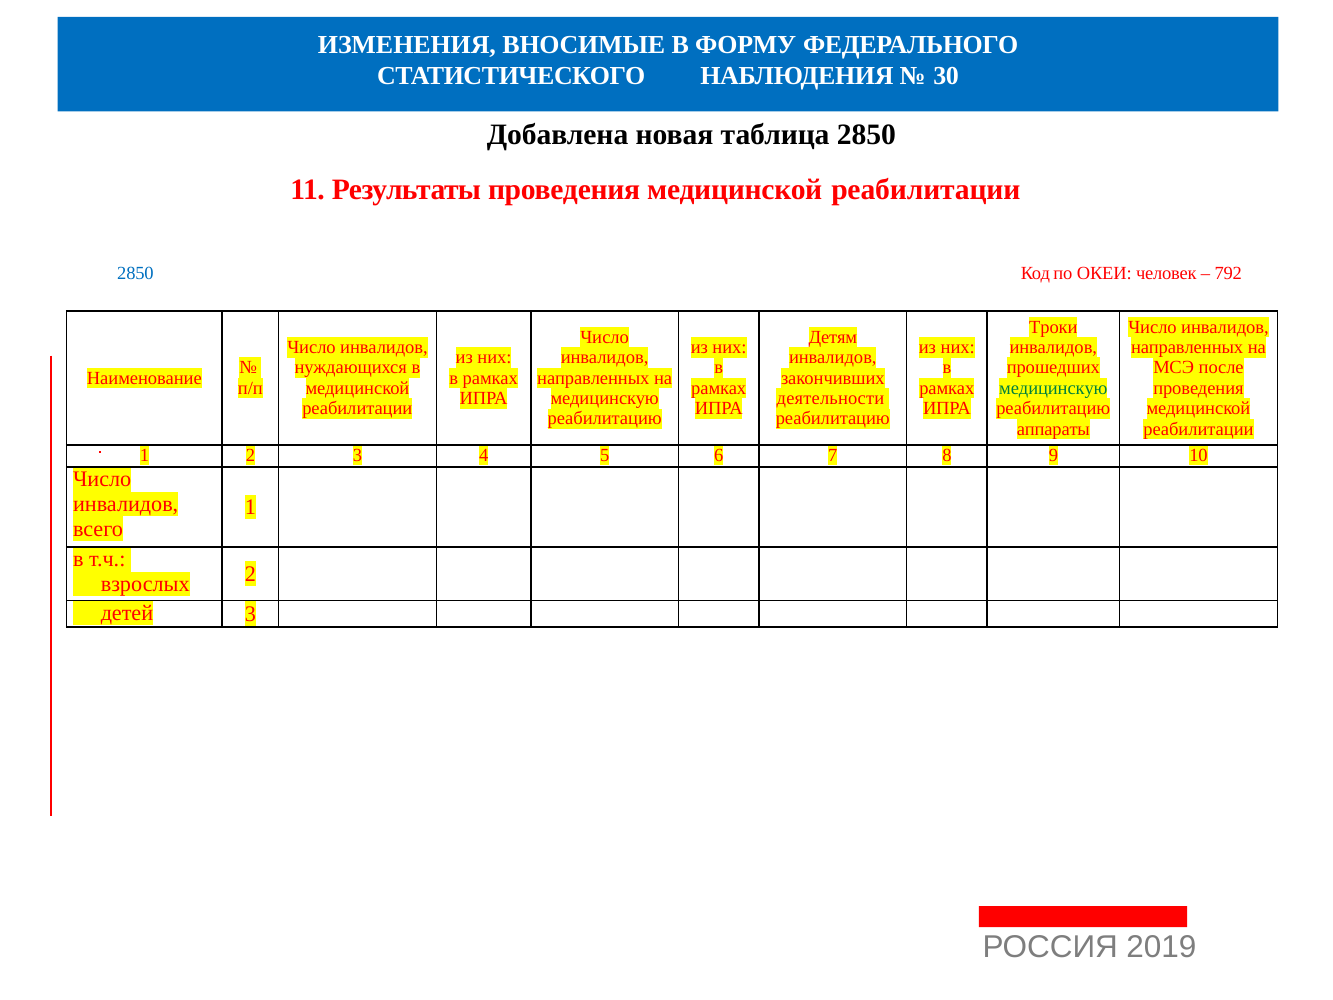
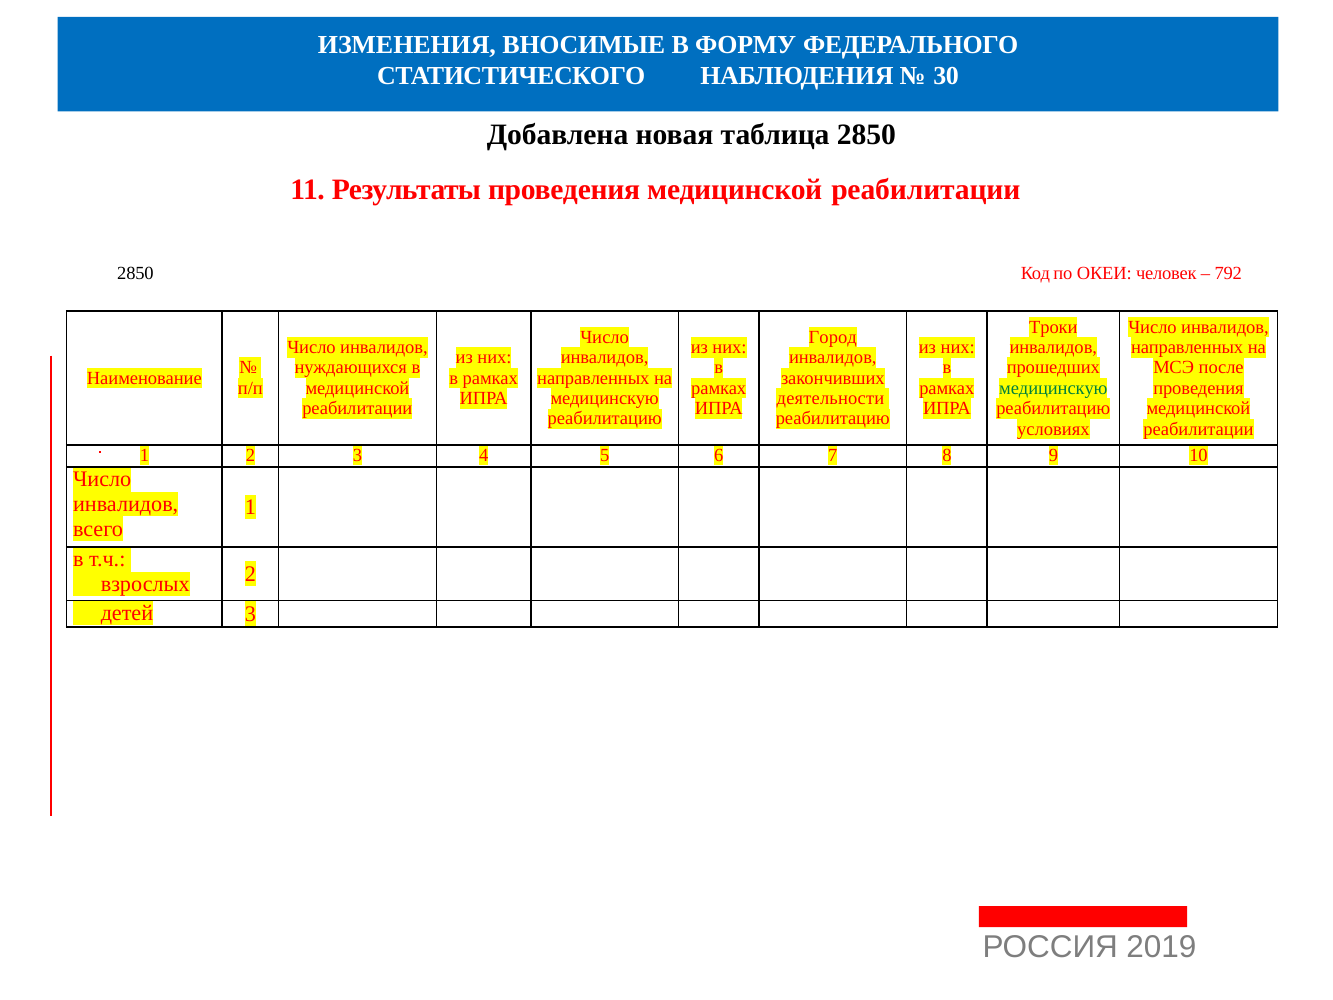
2850 colour: blue -> black (135, 274)
Детям: Детям -> Город (833, 337)
аппараты: аппараты -> условиях (1053, 429)
